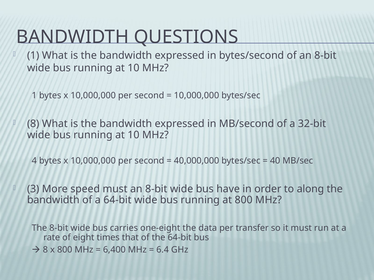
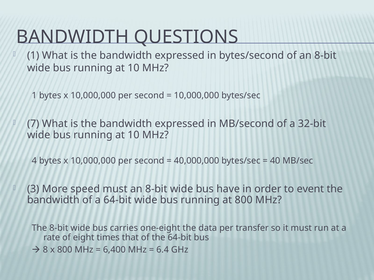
8: 8 -> 7 (33, 124)
along: along -> event (310, 189)
